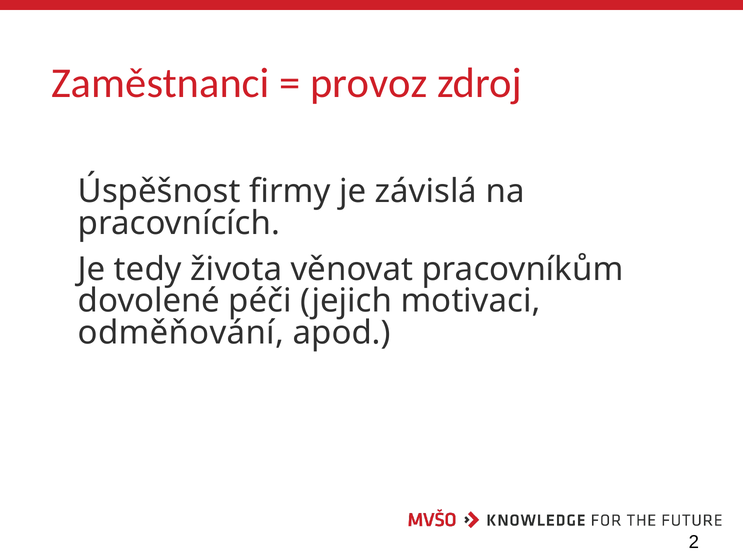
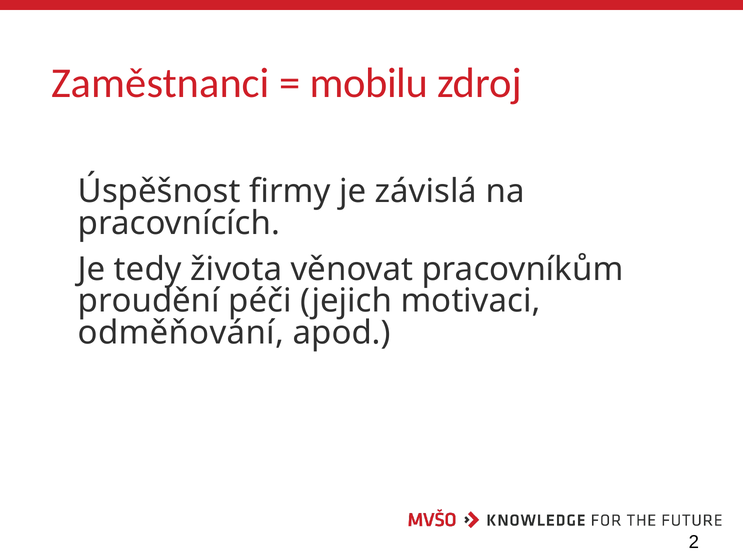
provoz: provoz -> mobilu (369, 83)
dovolené: dovolené -> proudění (149, 301)
